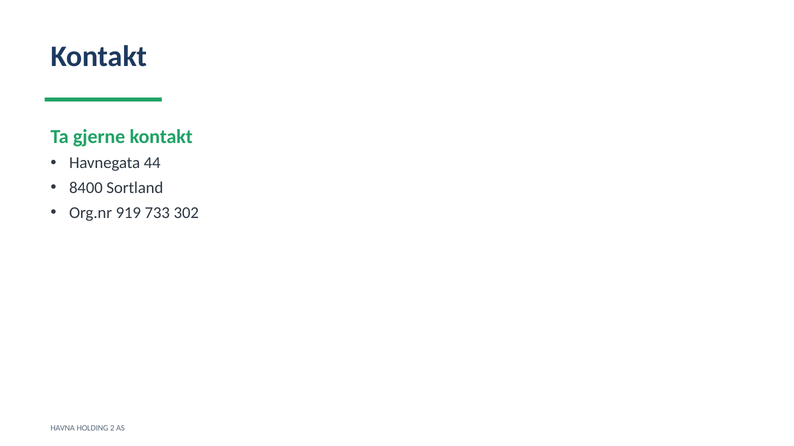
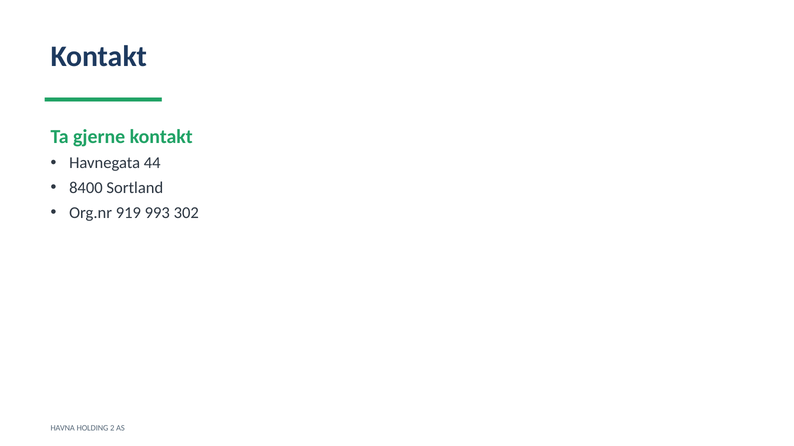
733: 733 -> 993 (157, 213)
